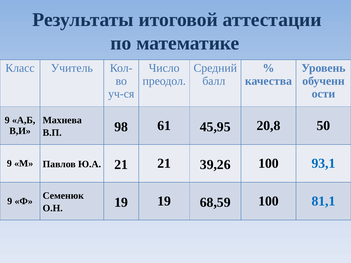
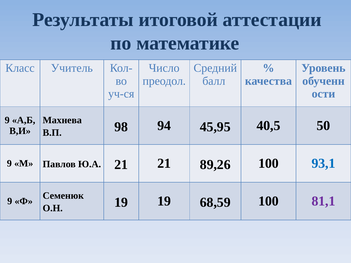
61: 61 -> 94 (164, 126)
20,8: 20,8 -> 40,5 (268, 126)
39,26: 39,26 -> 89,26 (215, 165)
81,1 colour: blue -> purple (323, 201)
